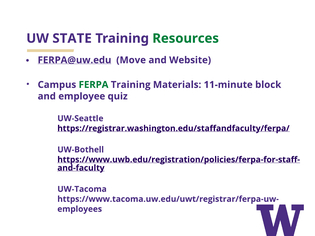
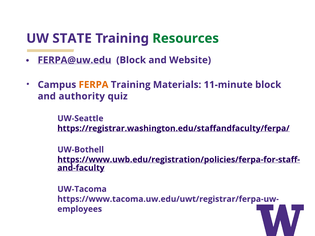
FERPA@uw.edu Move: Move -> Block (131, 60)
FERPA colour: green -> orange (94, 85)
employee: employee -> authority (82, 96)
